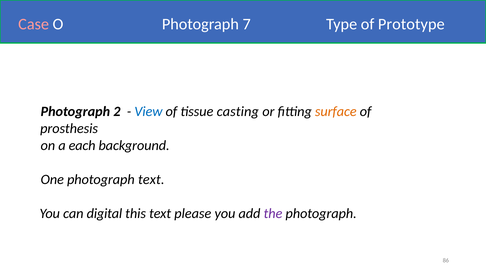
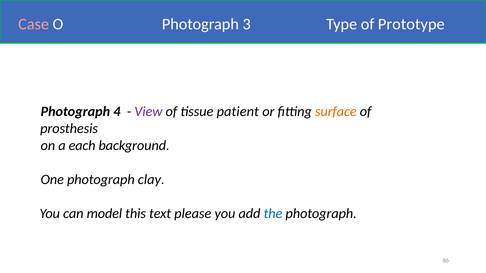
7: 7 -> 3 (247, 24)
2: 2 -> 4 (117, 112)
View colour: blue -> purple (148, 112)
casting: casting -> patient (238, 112)
photograph text: text -> clay (151, 180)
digital: digital -> model (104, 214)
the colour: purple -> blue (273, 214)
